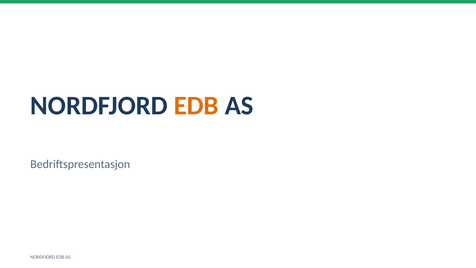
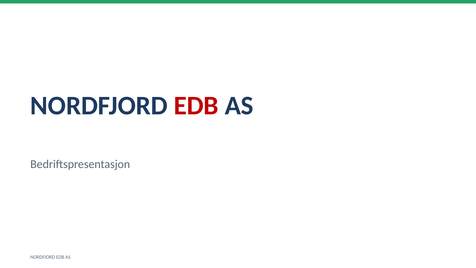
EDB colour: orange -> red (196, 106)
